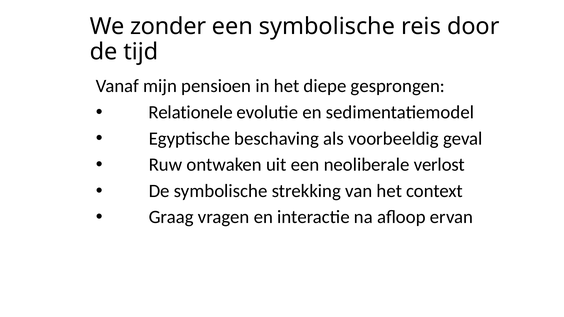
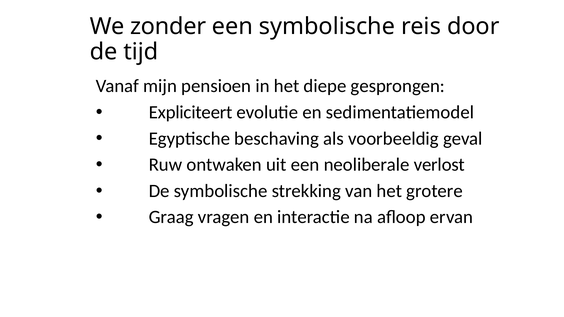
Relationele: Relationele -> Expliciteert (191, 112)
context: context -> grotere (434, 191)
